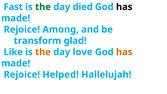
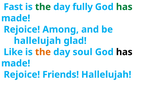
died: died -> fully (83, 7)
has colour: black -> green (124, 7)
transform: transform -> hallelujah (37, 41)
love: love -> soul (83, 52)
has colour: orange -> black (124, 52)
Helped: Helped -> Friends (61, 75)
